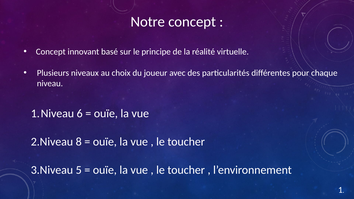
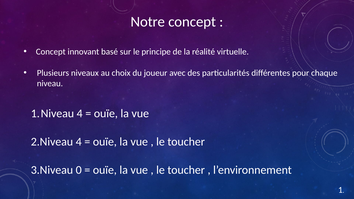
6: 6 -> 4 (80, 113)
2.Niveau 8: 8 -> 4 (79, 142)
5: 5 -> 0 (79, 170)
